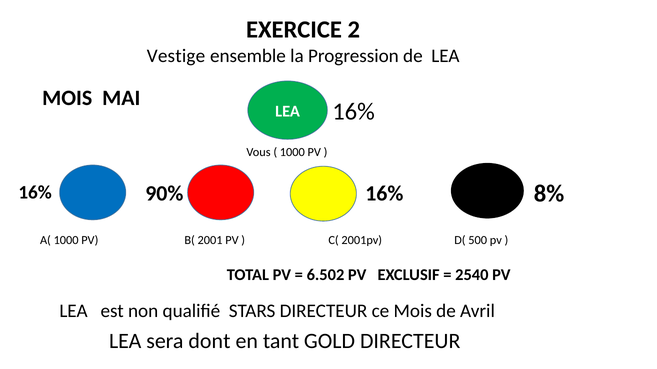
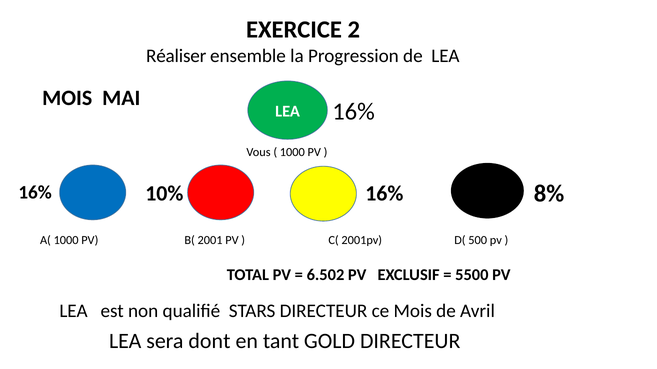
Vestige: Vestige -> Réaliser (176, 56)
90%: 90% -> 10% (164, 194)
2540: 2540 -> 5500 (472, 275)
